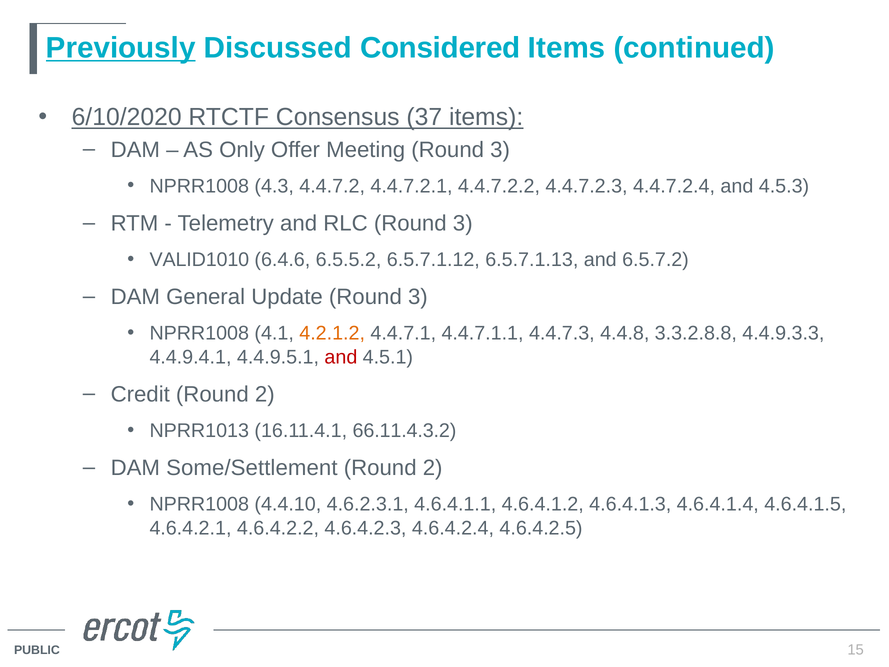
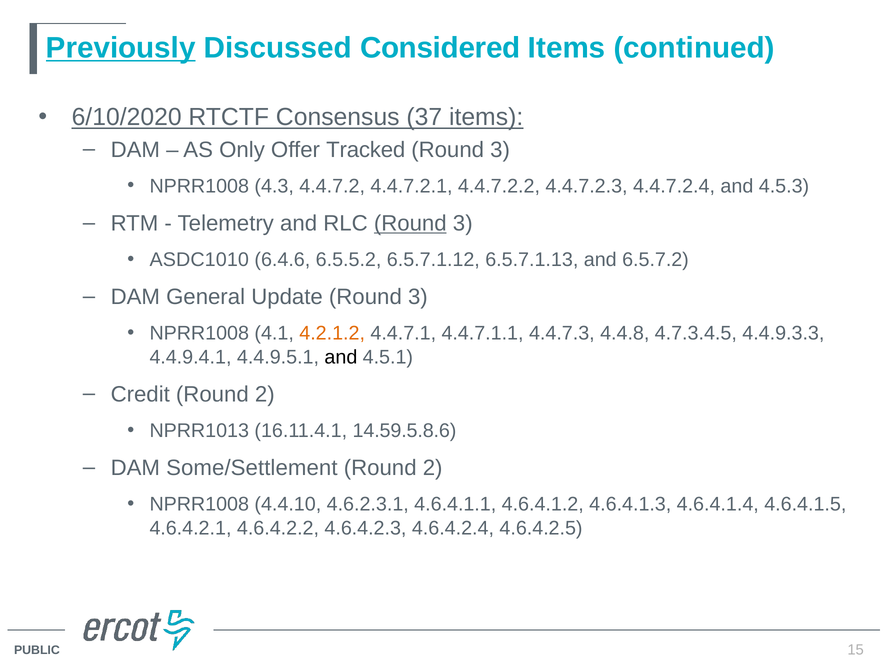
Meeting: Meeting -> Tracked (366, 150)
Round underline: none -> present (410, 223)
VALID1010: VALID1010 -> ASDC1010 (199, 260)
3.3.2.8.8: 3.3.2.8.8 -> 4.7.3.4.5 (696, 333)
and colour: red -> black (341, 357)
66.11.4.3.2: 66.11.4.3.2 -> 14.59.5.8.6 (404, 431)
